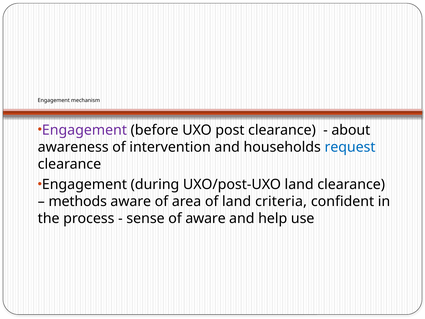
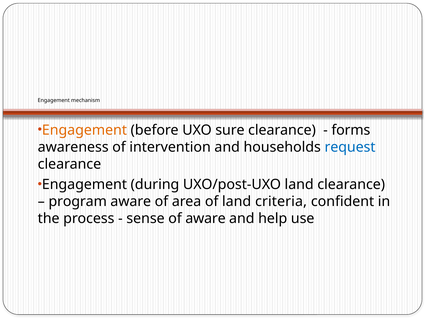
Engagement colour: purple -> orange (84, 130)
post: post -> sure (230, 130)
about: about -> forms (351, 130)
methods: methods -> program (78, 201)
